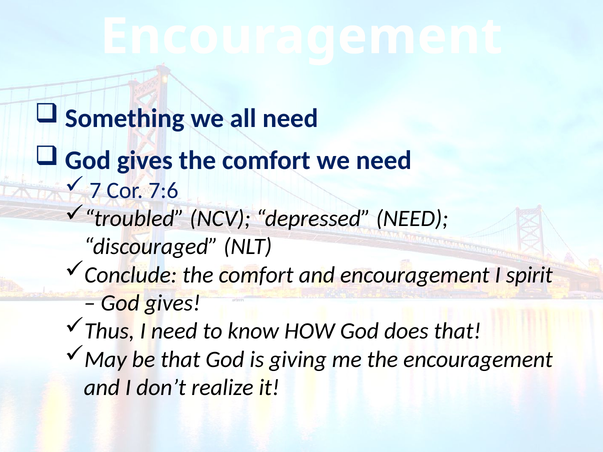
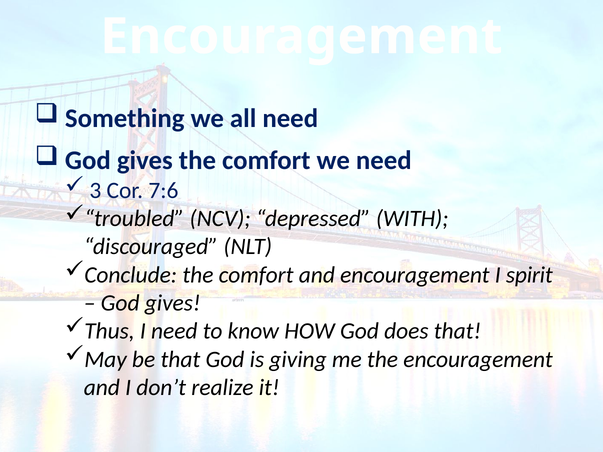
7: 7 -> 3 (95, 191)
depressed NEED: NEED -> WITH (412, 219)
